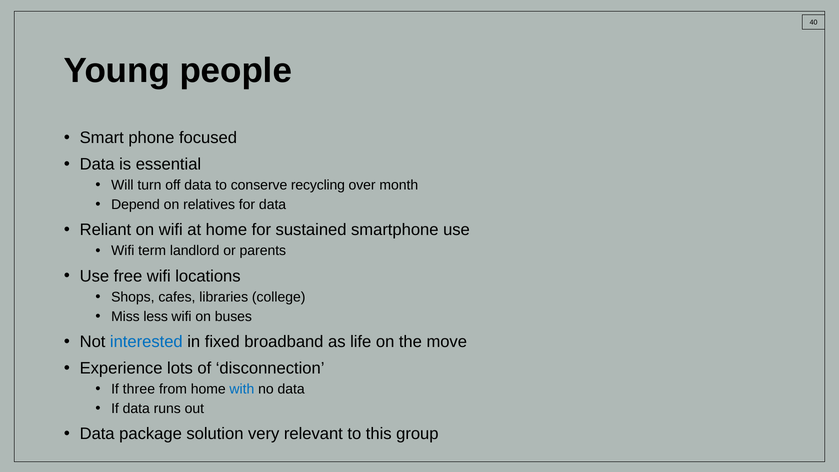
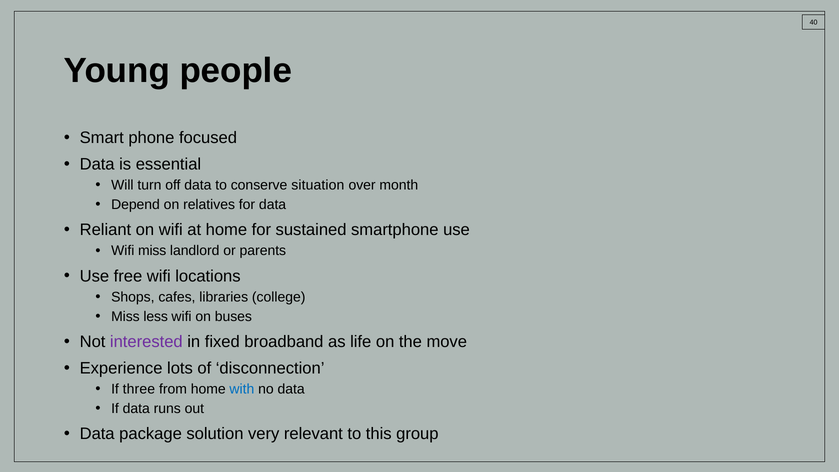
recycling: recycling -> situation (318, 185)
Wifi term: term -> miss (152, 251)
interested colour: blue -> purple (146, 342)
